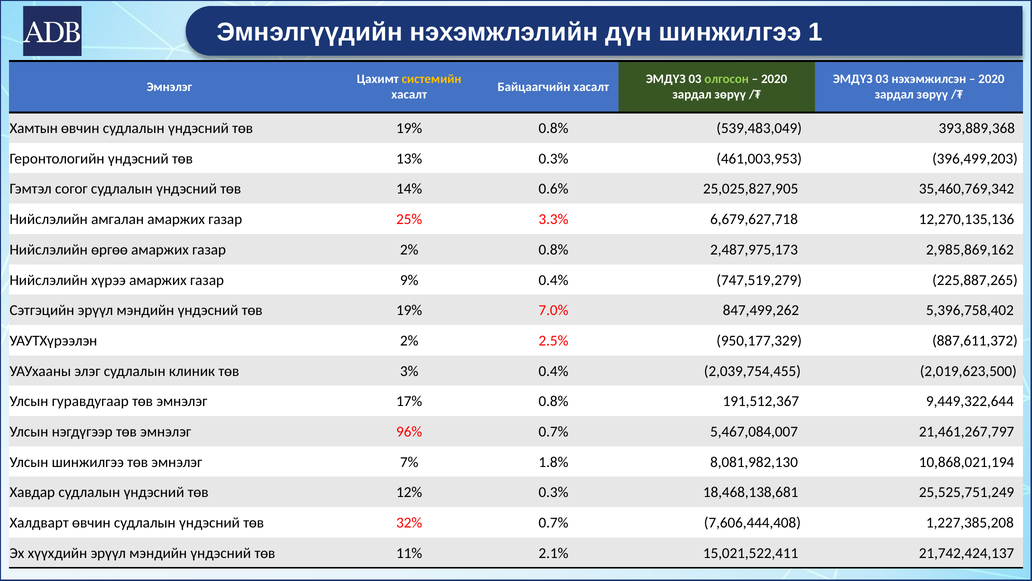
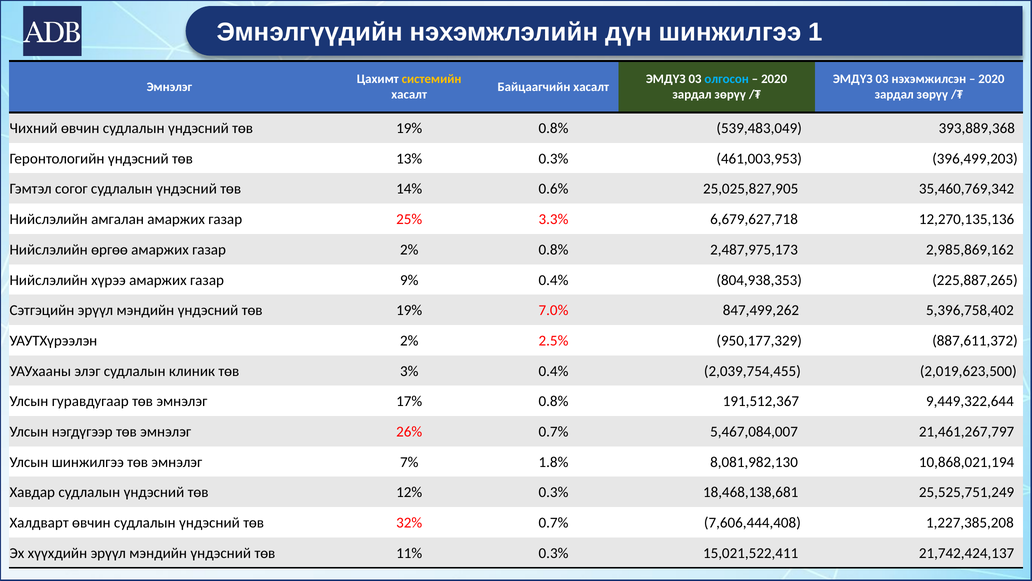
олгосон colour: light green -> light blue (727, 79)
Хамтын: Хамтын -> Чихний (34, 128)
747,519,279: 747,519,279 -> 804,938,353 (759, 280)
96%: 96% -> 26% (409, 431)
11% 2.1%: 2.1% -> 0.3% (553, 553)
